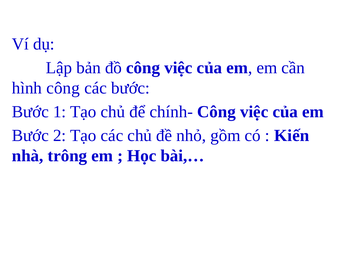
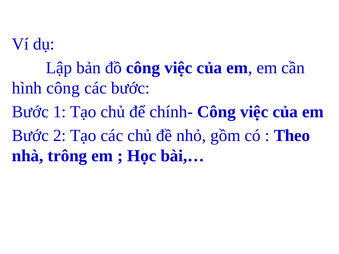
Kiến: Kiến -> Theo (292, 136)
